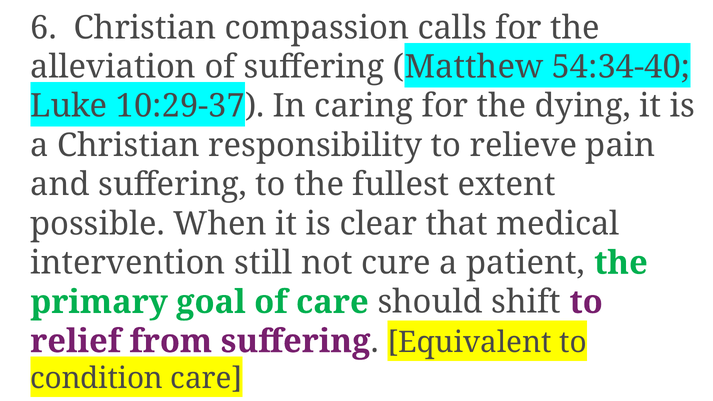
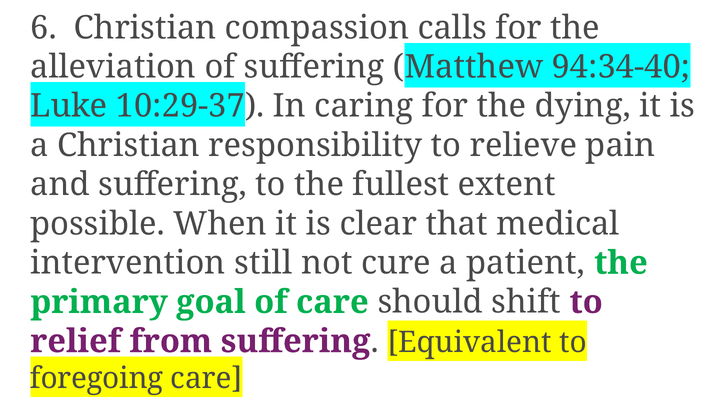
54:34-40: 54:34-40 -> 94:34-40 (621, 67)
condition: condition -> foregoing (97, 379)
